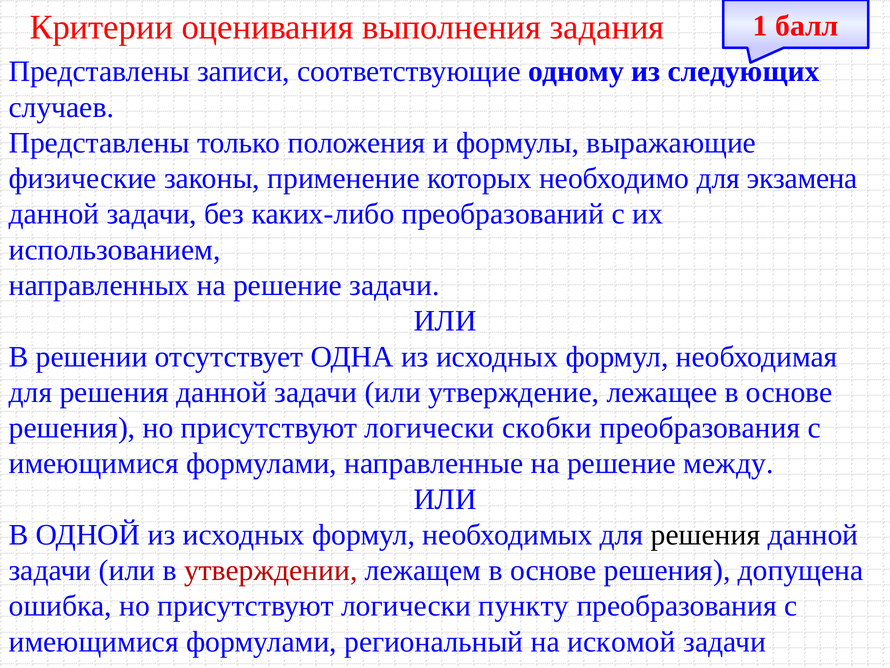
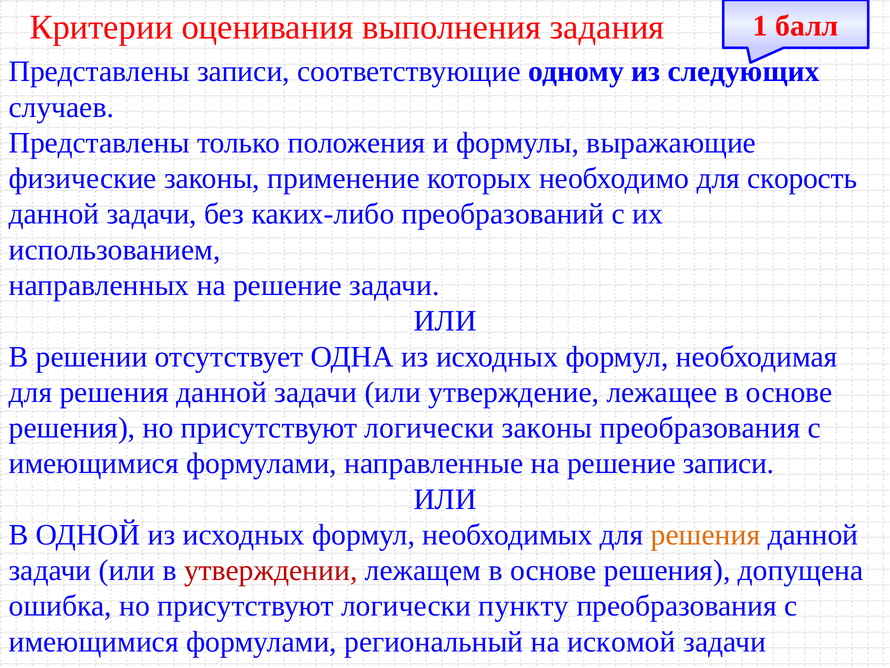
экзамена: экзамена -> скорость (802, 178)
логически скобки: скобки -> законы (547, 428)
решение между: между -> записи (729, 463)
решения colour: black -> orange (706, 534)
